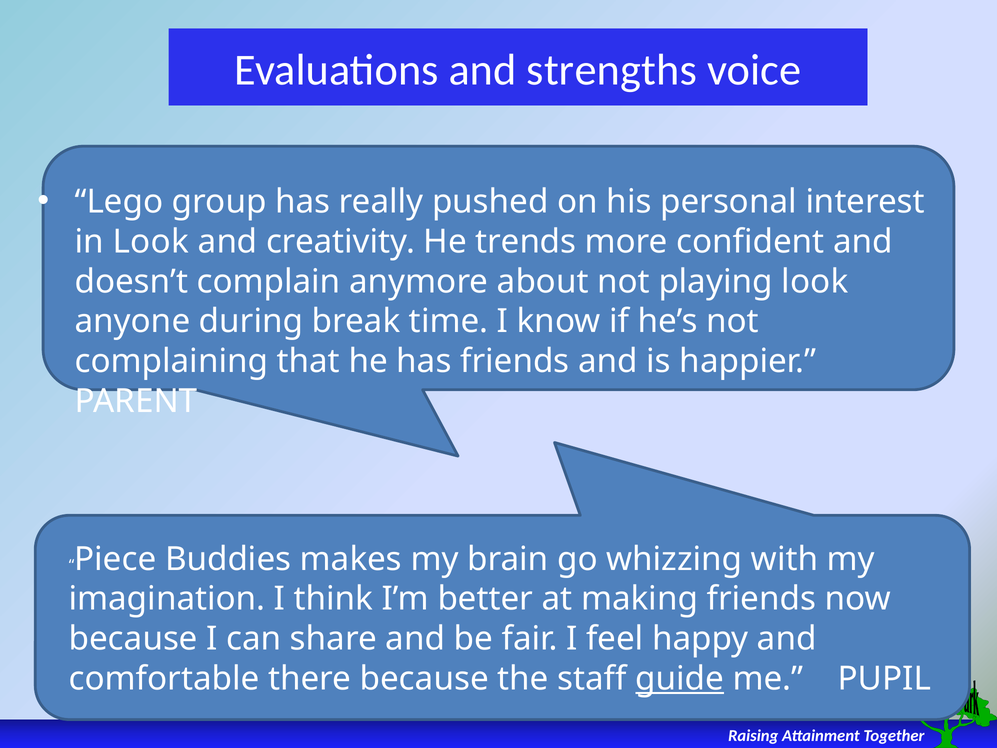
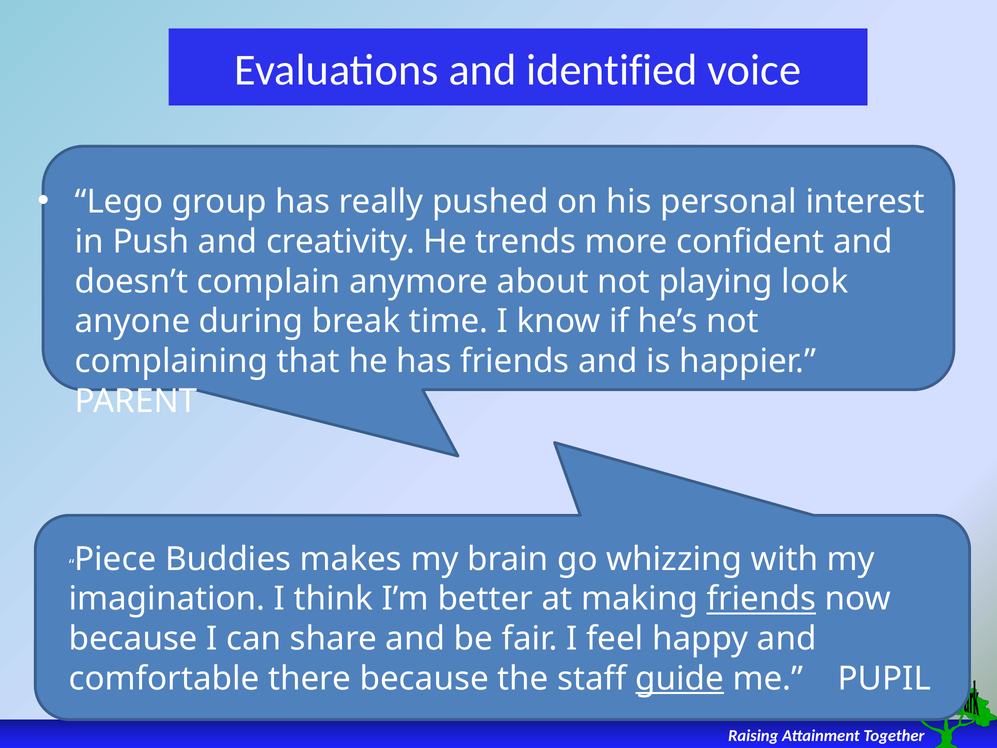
strengths: strengths -> identified (612, 70)
in Look: Look -> Push (151, 242)
friends underline: none -> present (761, 599)
